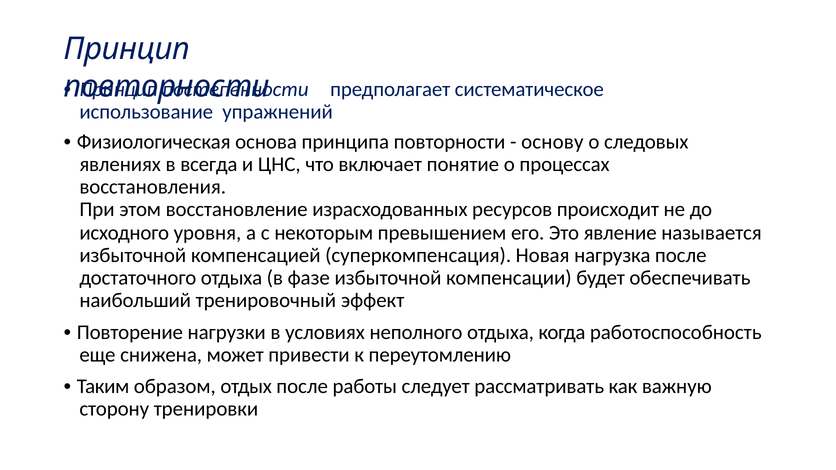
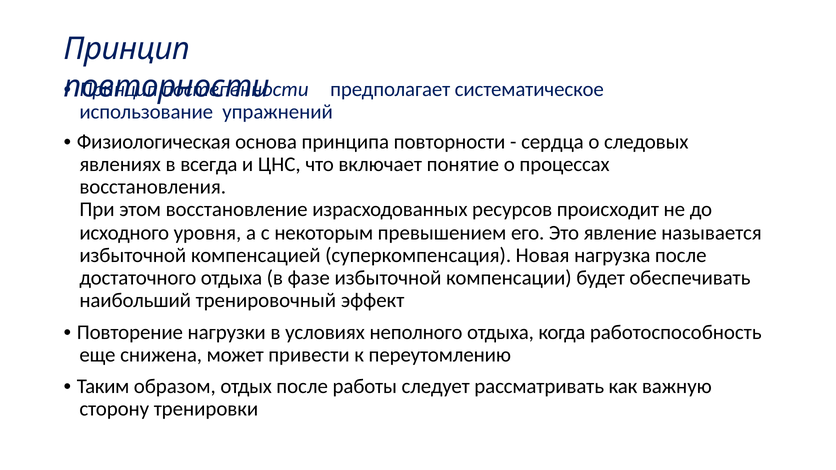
основу: основу -> сердца (552, 142)
